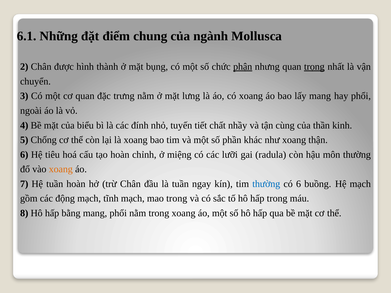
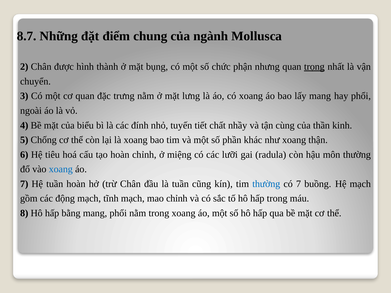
6.1: 6.1 -> 8.7 (27, 36)
phận underline: present -> none (243, 67)
xoang colour: orange -> blue (61, 169)
ngay: ngay -> cũng (202, 184)
có 6: 6 -> 7 (299, 184)
mao trong: trong -> chỉnh (177, 199)
